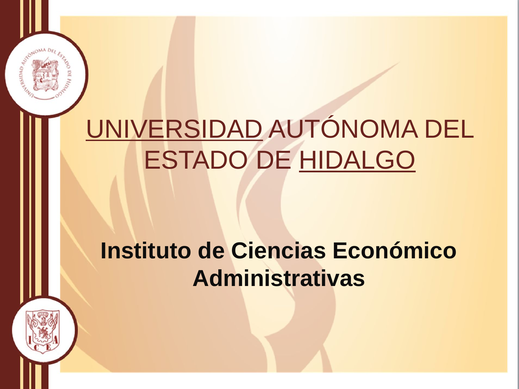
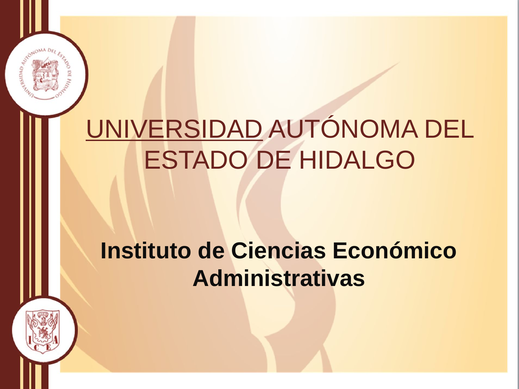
HIDALGO underline: present -> none (357, 160)
